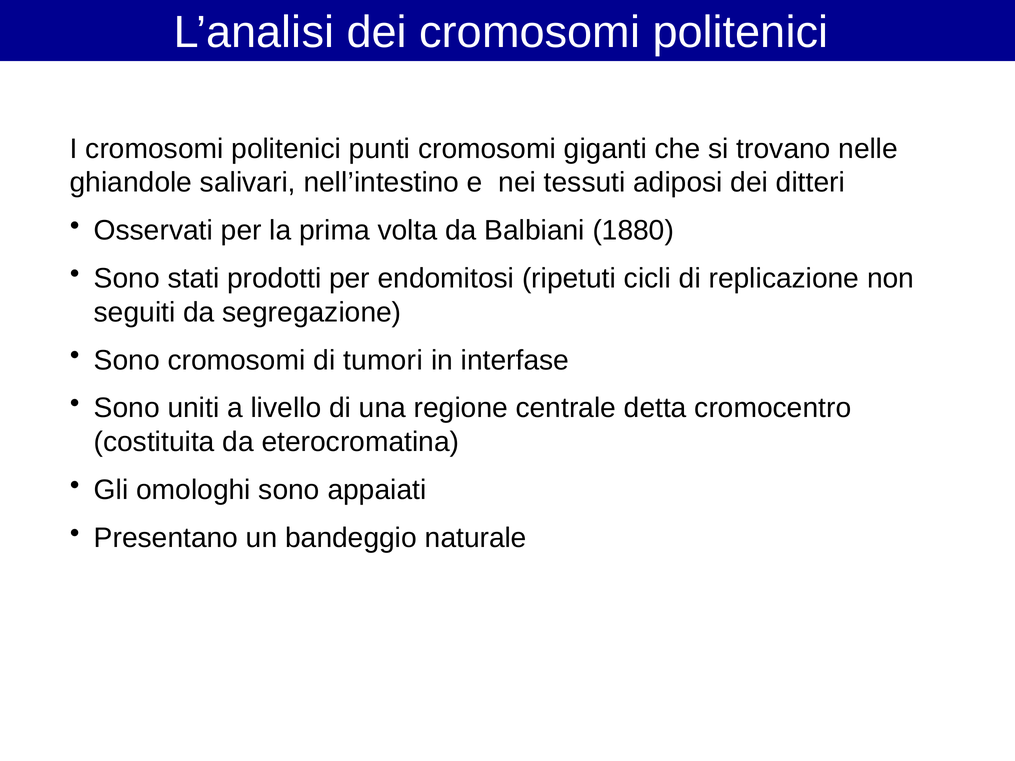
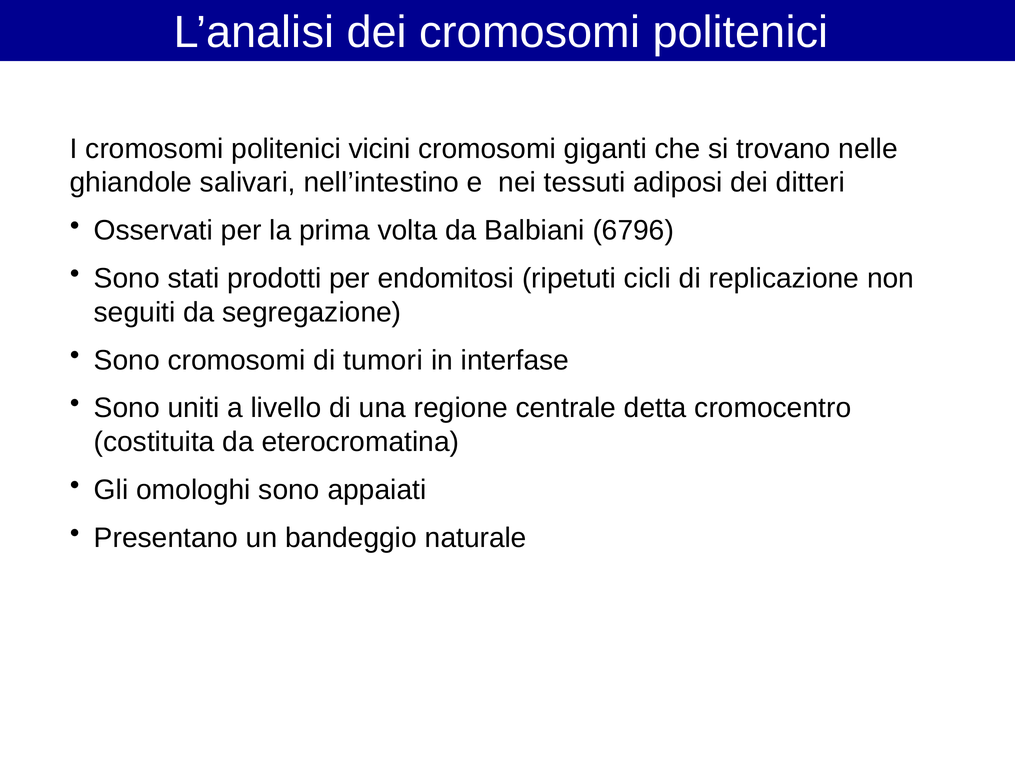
punti: punti -> vicini (380, 149)
1880: 1880 -> 6796 (633, 231)
